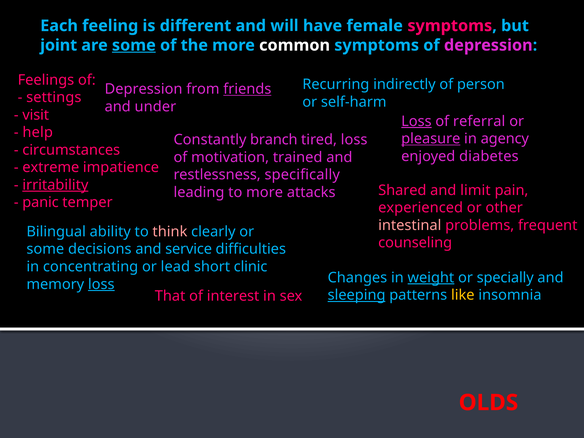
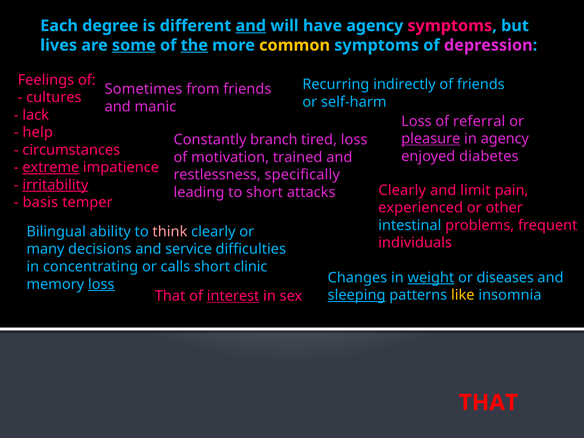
feeling: feeling -> degree (110, 26)
and underline: none -> present (251, 26)
have female: female -> agency (375, 26)
joint: joint -> lives (59, 45)
the underline: none -> present (194, 45)
common colour: white -> yellow (295, 45)
of person: person -> friends (481, 84)
Depression: Depression -> Sometimes (143, 89)
friends underline: present -> none (247, 89)
settings: settings -> cultures (54, 97)
under: under -> manic (155, 107)
visit: visit -> lack (36, 115)
Loss underline: present -> none (416, 121)
extreme underline: none -> present (51, 167)
Shared: Shared -> Clearly (402, 190)
to more: more -> short (265, 192)
panic: panic -> basis (40, 203)
intestinal colour: pink -> light blue (410, 225)
counseling: counseling -> individuals (415, 243)
some: some -> many (45, 249)
lead: lead -> calls (175, 267)
specially: specially -> diseases (505, 278)
interest underline: none -> present (233, 296)
OLDS: OLDS -> THAT (488, 403)
